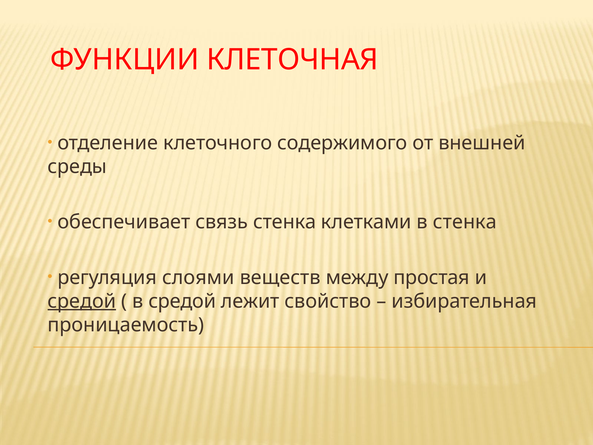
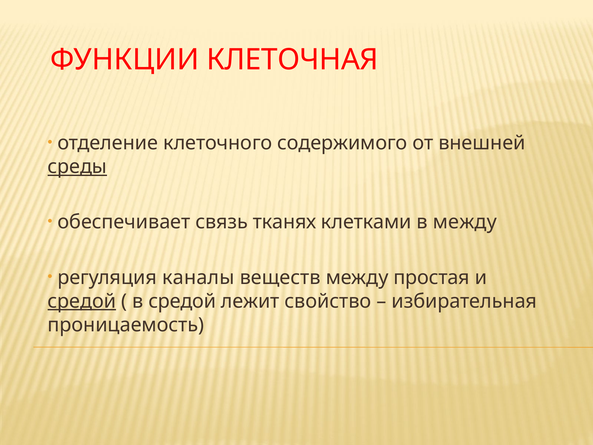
среды underline: none -> present (77, 167)
связь стенка: стенка -> тканях (285, 222)
в стенка: стенка -> между (465, 222)
слоями: слоями -> каналы (198, 277)
